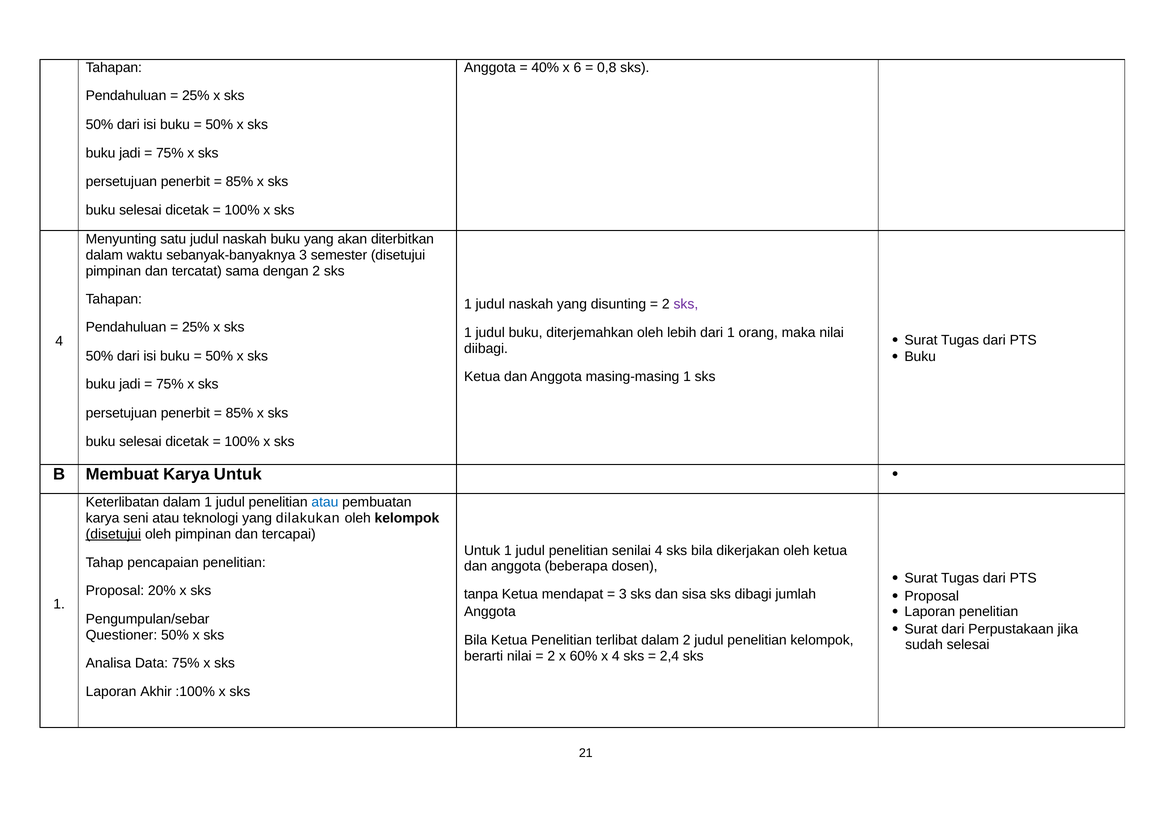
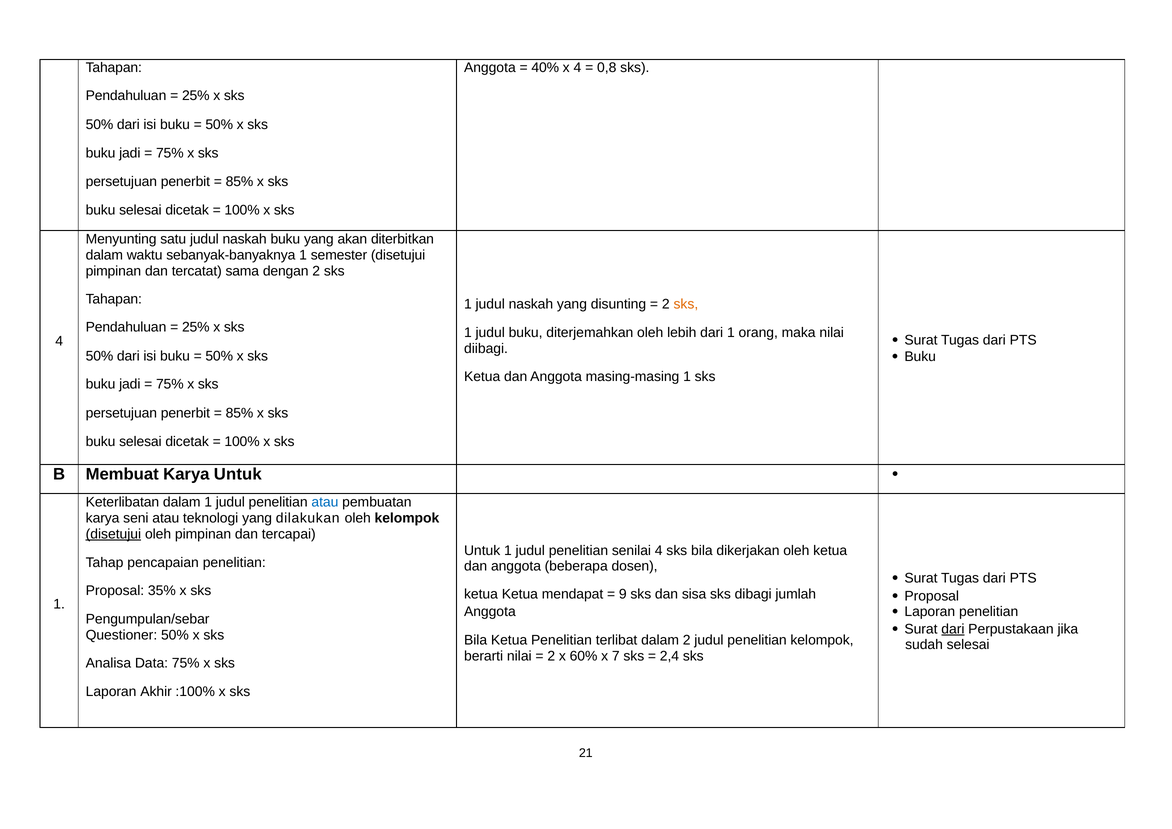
x 6: 6 -> 4 (577, 68)
sebanyak-banyaknya 3: 3 -> 1 (303, 255)
sks colour: purple -> orange (686, 304)
20%: 20% -> 35% (162, 591)
tanpa: tanpa -> ketua (481, 595)
3: 3 -> 9 (623, 595)
dari underline: none -> present (953, 629)
x 4: 4 -> 7 (616, 657)
